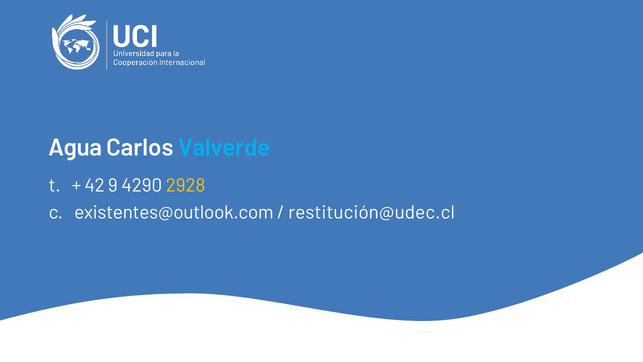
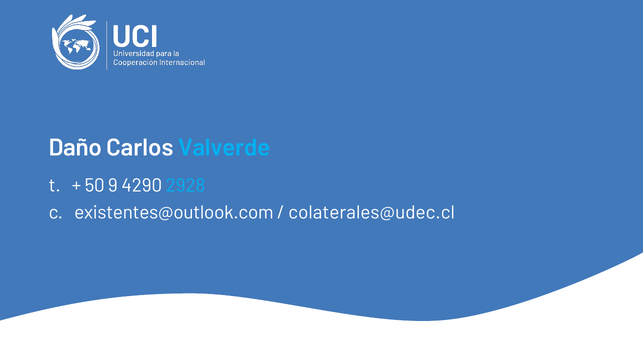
Agua: Agua -> Daño (75, 148)
42: 42 -> 50 (95, 185)
2928 colour: yellow -> light blue (186, 185)
restitución@udec.cl: restitución@udec.cl -> colaterales@udec.cl (372, 212)
